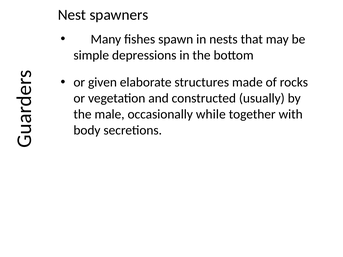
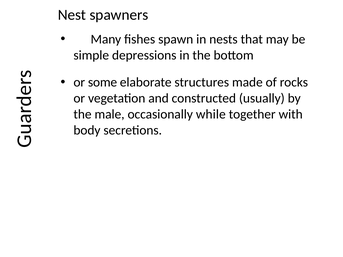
given: given -> some (103, 82)
